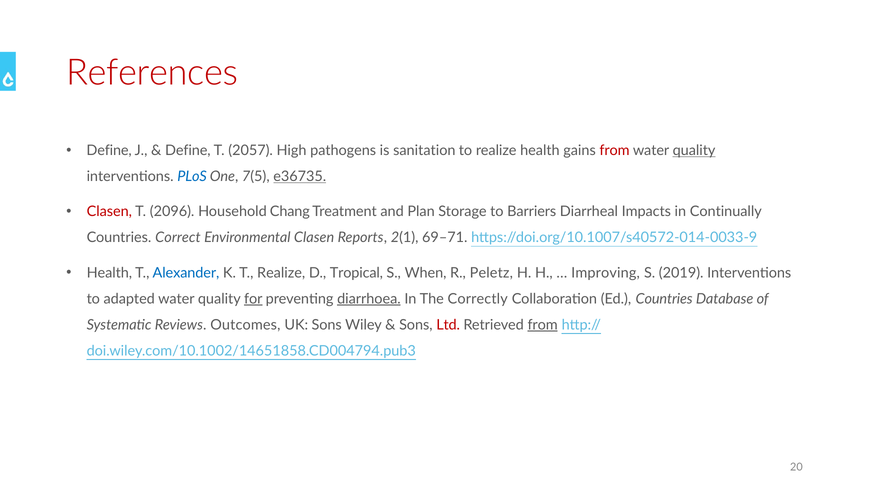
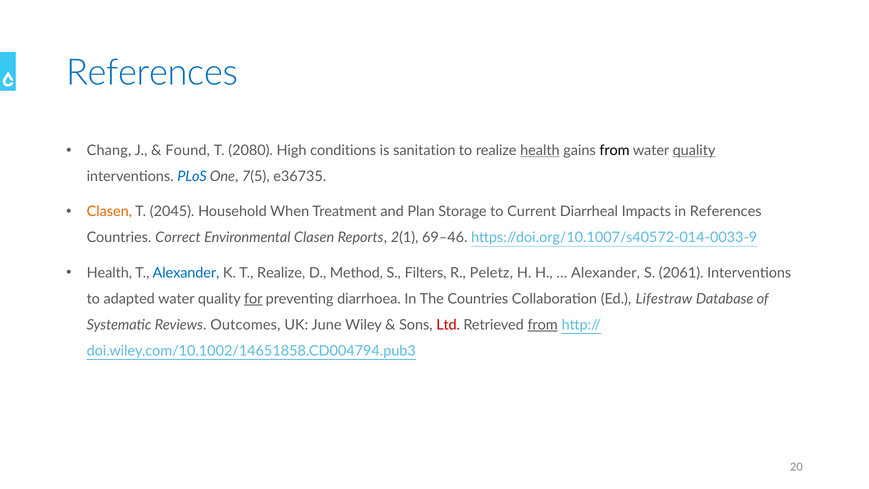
References colour: red -> blue (152, 73)
Define: Define -> Chang (109, 150)
Define: Define -> Found (188, 150)
2057: 2057 -> 2080 (251, 150)
pathogens: pathogens -> conditions (343, 150)
health underline: none -> present (540, 150)
from colour: red -> black (614, 150)
e36735 underline: present -> none (300, 177)
Clasen colour: red -> orange (109, 212)
2096: 2096 -> 2045 (172, 212)
Chang: Chang -> When (290, 212)
Barriers: Barriers -> Current (532, 212)
in Continually: Continually -> References (726, 212)
69–71: 69–71 -> 69–46 (445, 238)
Tropical: Tropical -> Method (356, 273)
When: When -> Filters (426, 273)
Improving: Improving -> Alexander (606, 273)
2019: 2019 -> 2061 (681, 273)
diarrhoea underline: present -> none (369, 299)
The Correctly: Correctly -> Countries (478, 299)
Ed Countries: Countries -> Lifestraw (664, 299)
UK Sons: Sons -> June (327, 325)
